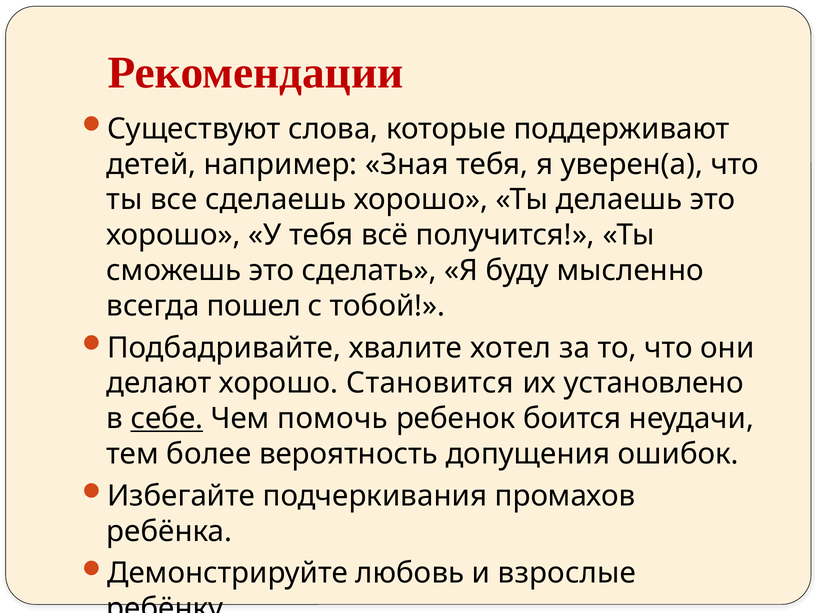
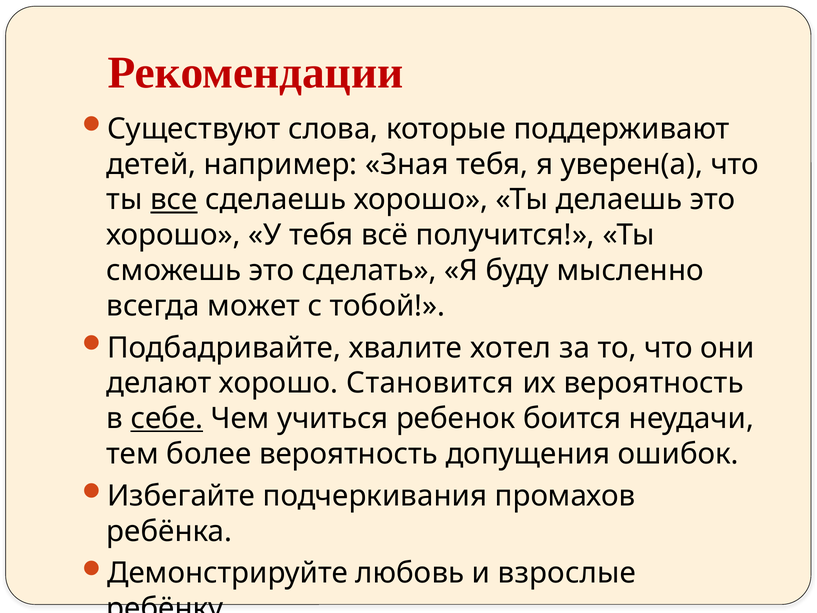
все underline: none -> present (174, 200)
пошел: пошел -> может (254, 306)
их установлено: установлено -> вероятность (654, 383)
помочь: помочь -> учиться (333, 418)
